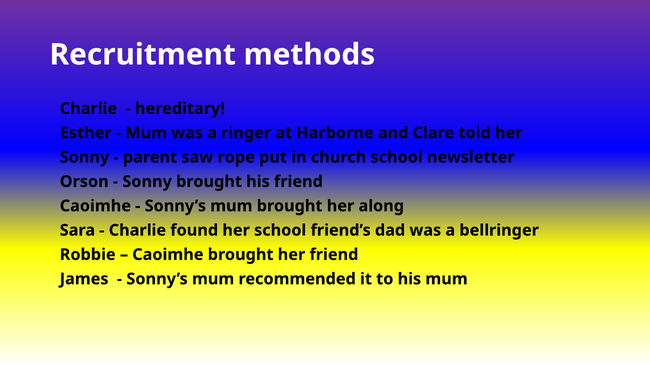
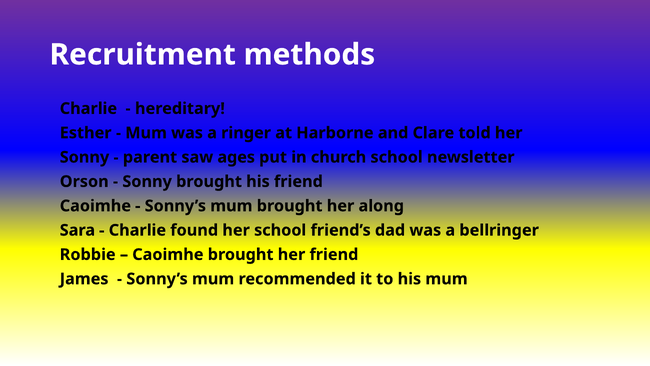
rope: rope -> ages (236, 157)
